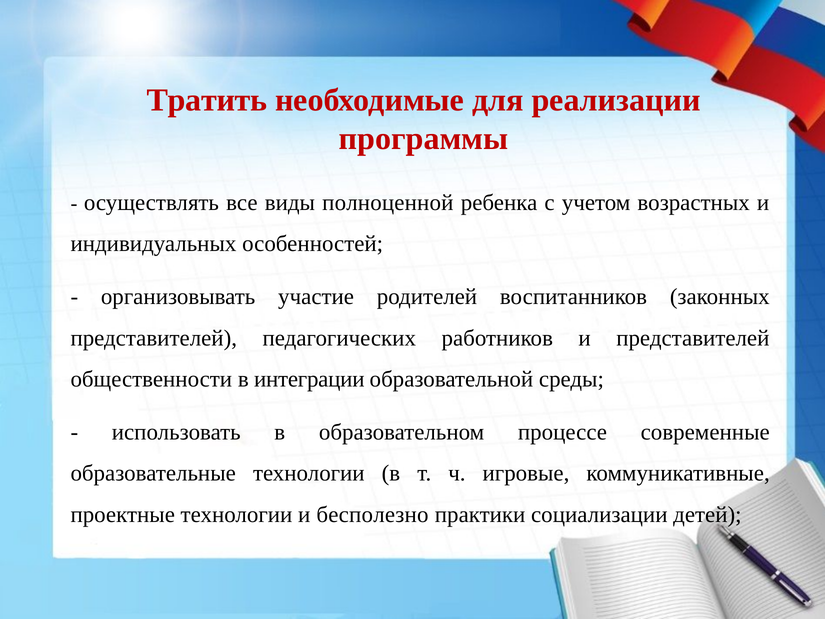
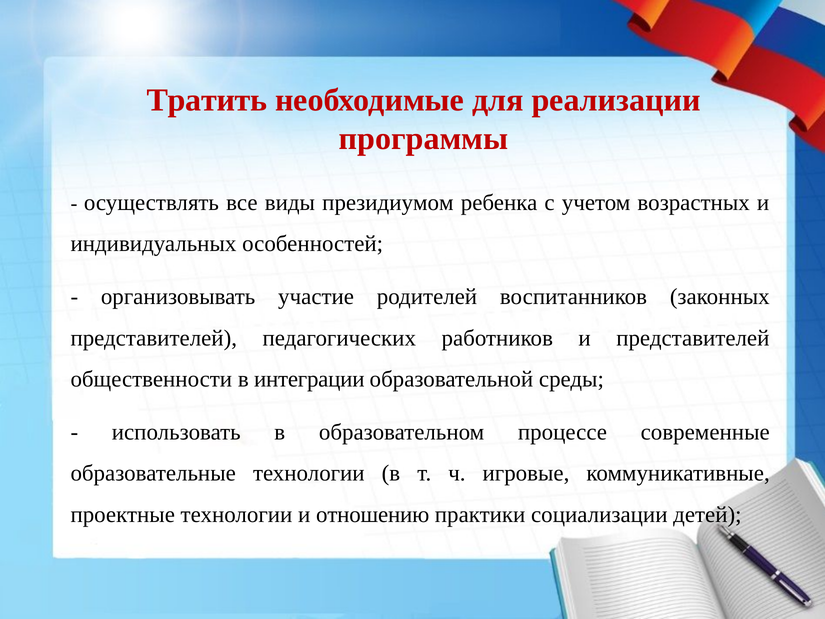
полноценной: полноценной -> президиумом (388, 203)
бесполезно: бесполезно -> отношению (373, 514)
